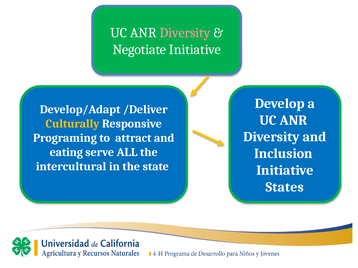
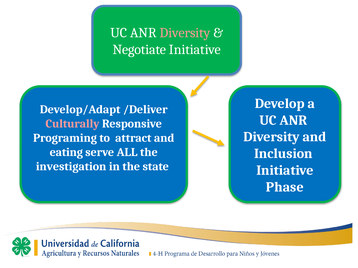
Culturally colour: yellow -> pink (73, 124)
intercultural: intercultural -> investigation (71, 167)
States: States -> Phase (285, 187)
